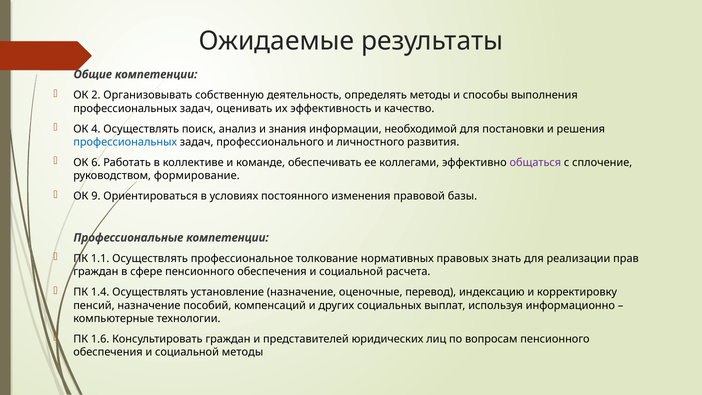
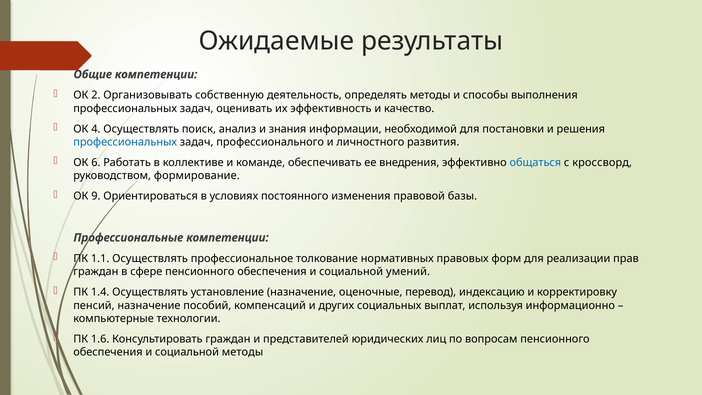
коллегами: коллегами -> внедрения (409, 163)
общаться colour: purple -> blue (535, 163)
сплочение: сплочение -> кроссворд (602, 163)
знать: знать -> форм (506, 258)
расчета: расчета -> умений (408, 272)
